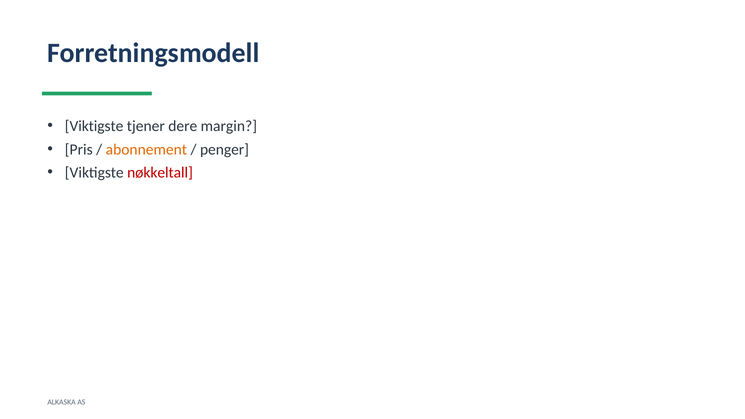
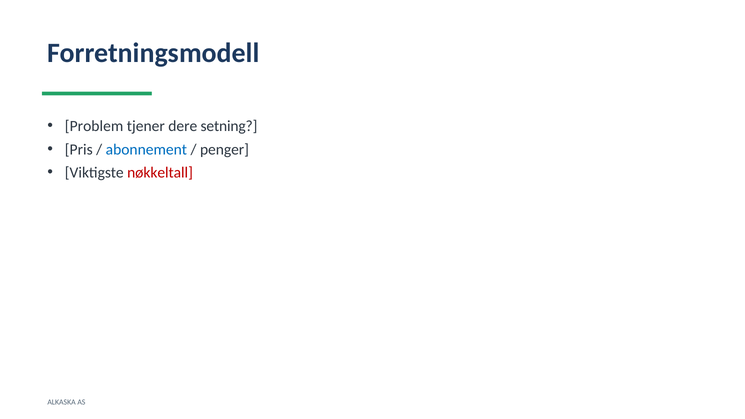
Viktigste: Viktigste -> Problem (94, 126)
margin: margin -> setning (229, 126)
abonnement colour: orange -> blue (146, 149)
